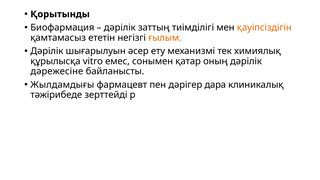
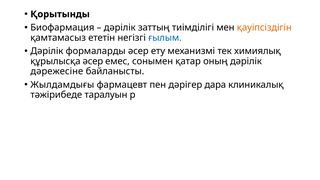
ғылым colour: orange -> blue (165, 38)
шығарылуын: шығарылуын -> формаларды (96, 51)
құрылысқа vitro: vitro -> әсер (93, 61)
зерттейді: зерттейді -> таралуын (106, 95)
